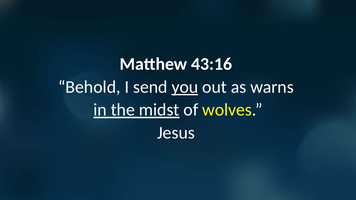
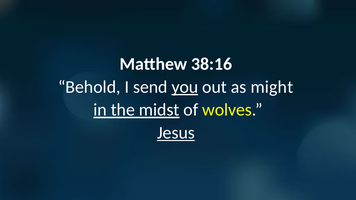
43:16: 43:16 -> 38:16 (212, 64)
warns: warns -> might (272, 87)
Jesus underline: none -> present (176, 133)
